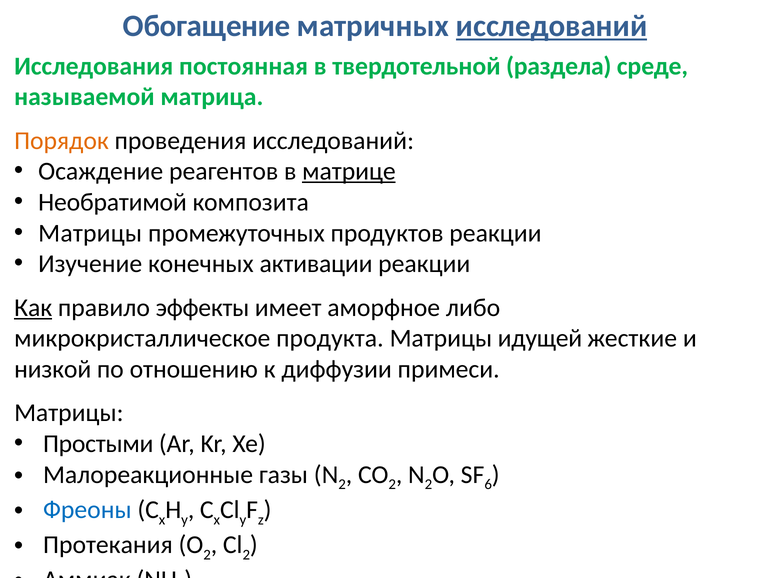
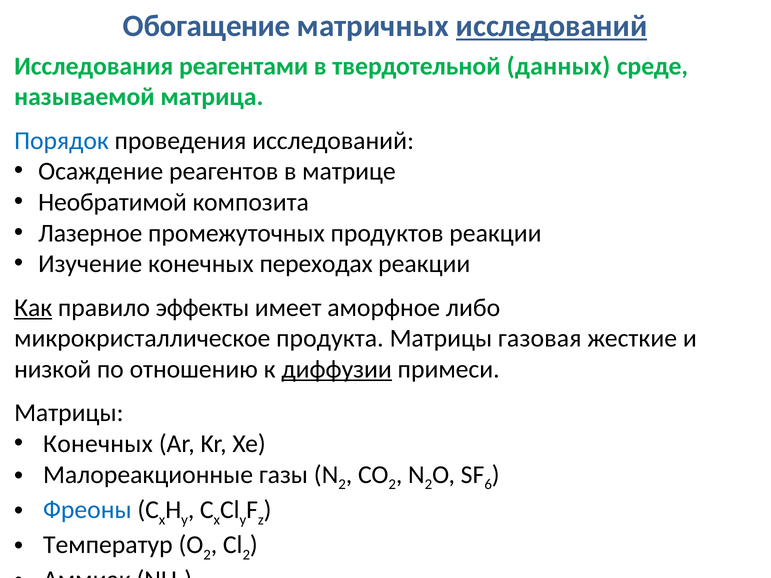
постоянная: постоянная -> реагентами (244, 66)
раздела: раздела -> данных (559, 66)
Порядок colour: orange -> blue (61, 141)
матрице underline: present -> none (349, 171)
Матрицы: Матрицы -> Лазерное (90, 233)
активации: активации -> переходах (316, 264)
идущей: идущей -> газовая (540, 339)
диффузии underline: none -> present (337, 369)
Простыми: Простыми -> Конечных (98, 444)
Протекания: Протекания -> Температур (108, 545)
